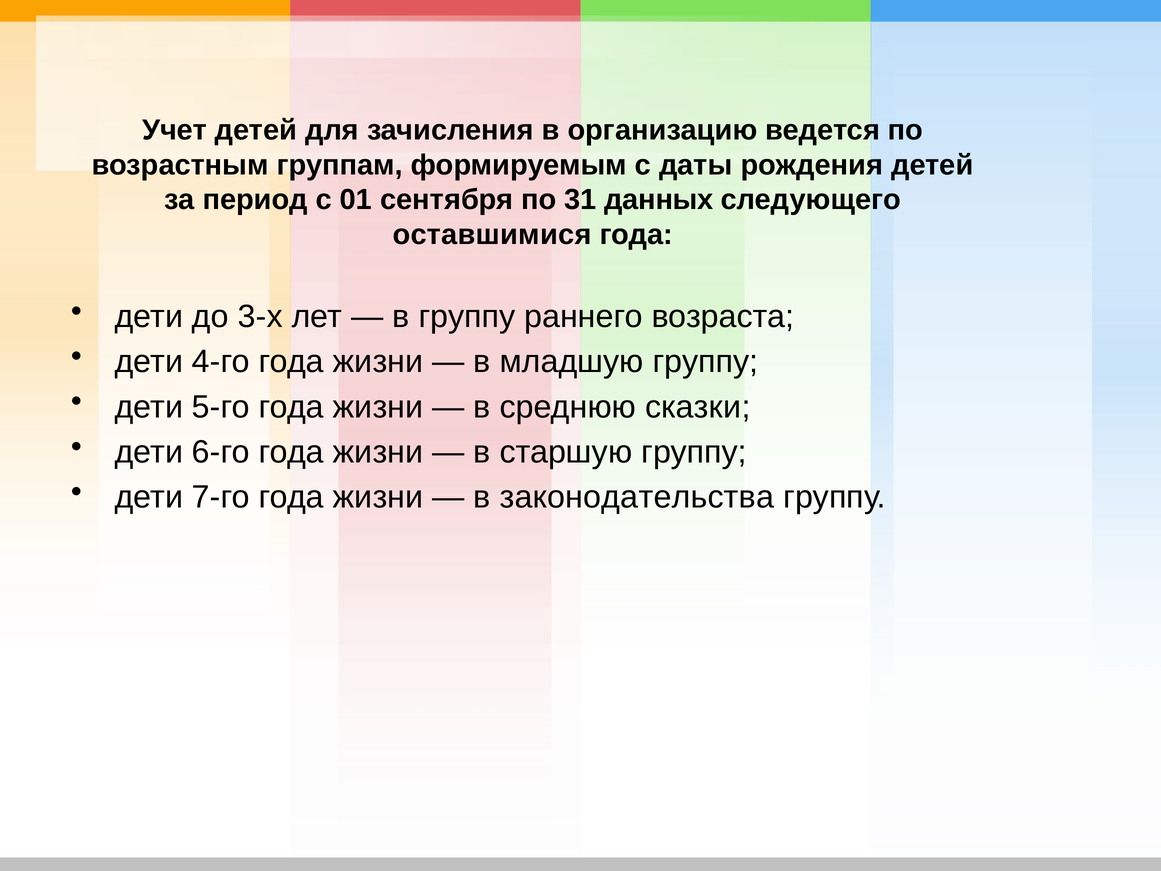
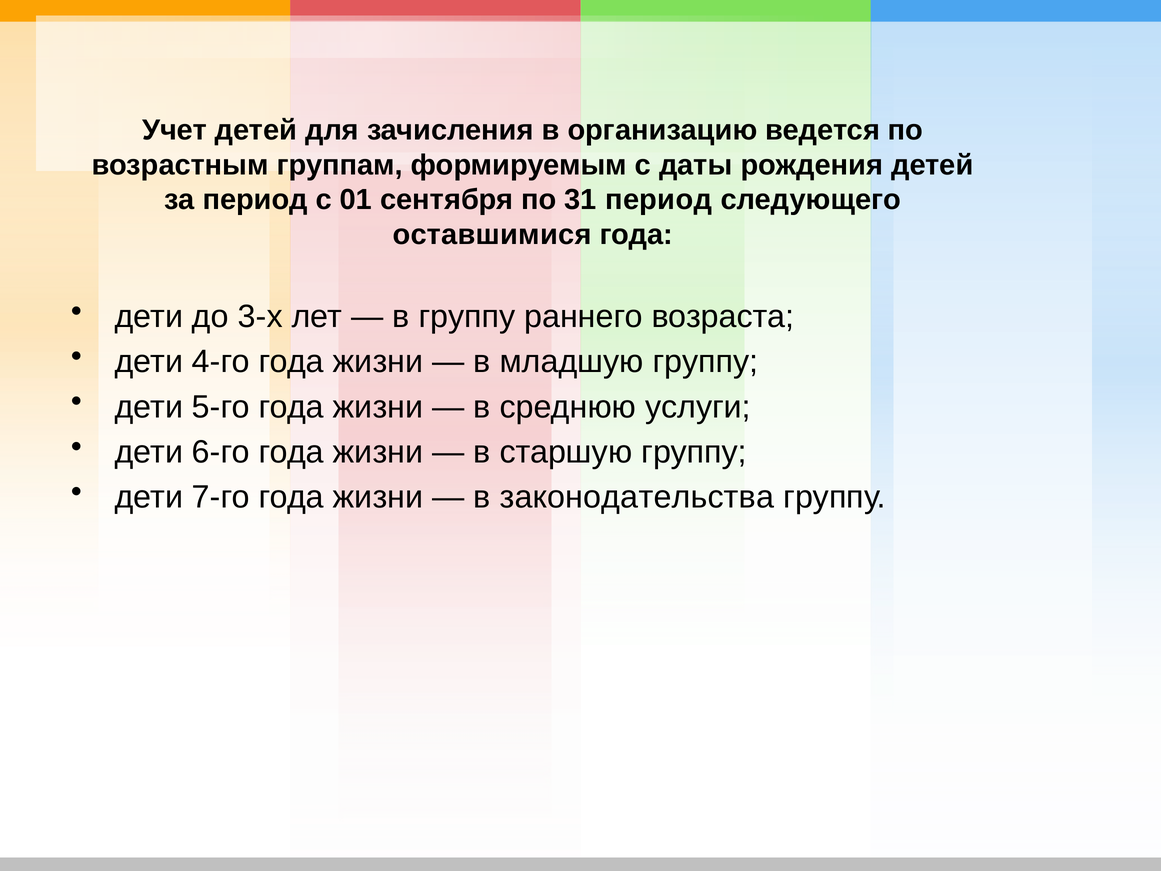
31 данных: данных -> период (659, 200)
сказки: сказки -> услуги (698, 407)
